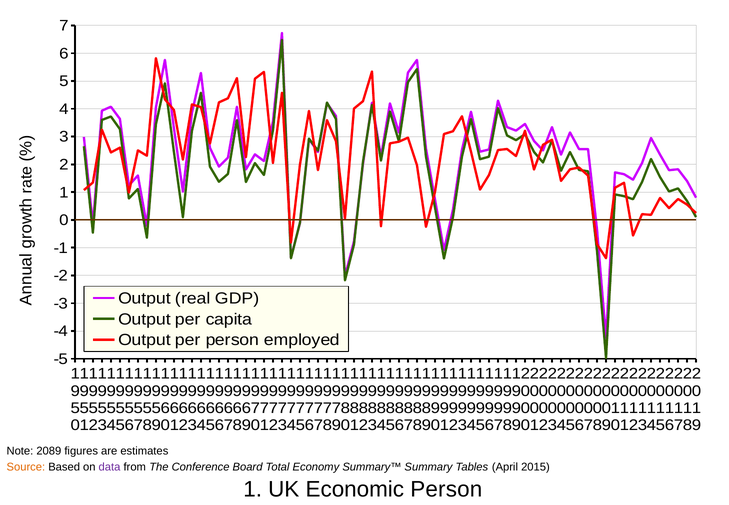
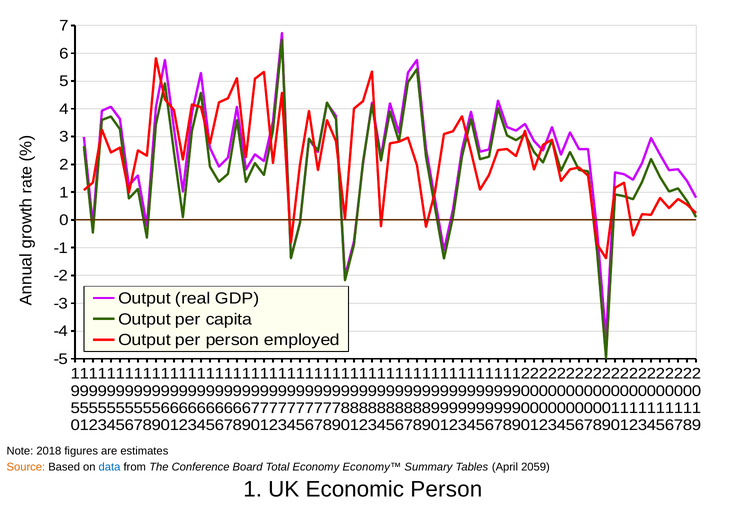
2089: 2089 -> 2018 (49, 451)
data colour: purple -> blue (110, 467)
Summary™: Summary™ -> Economy™ (372, 467)
2015: 2015 -> 2059 (535, 467)
